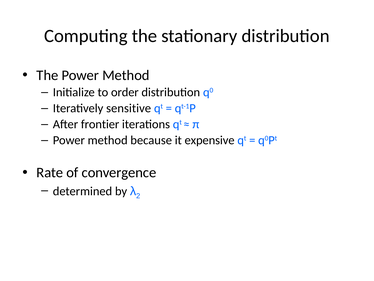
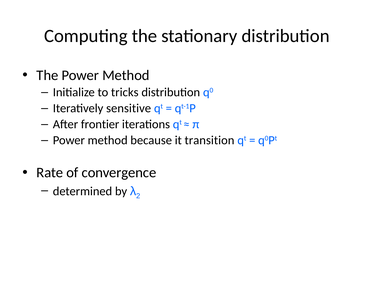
order: order -> tricks (125, 92)
expensive: expensive -> transition (209, 140)
